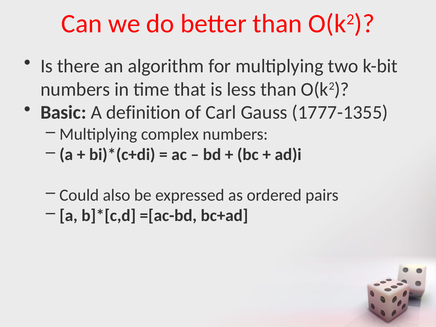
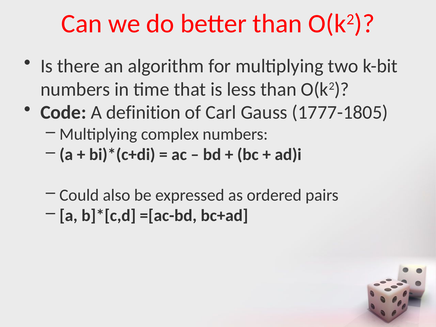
Basic: Basic -> Code (63, 113)
1777-1355: 1777-1355 -> 1777-1805 (340, 113)
